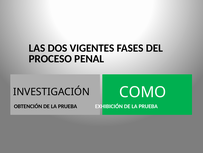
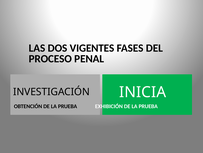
COMO: COMO -> INICIA (143, 92)
